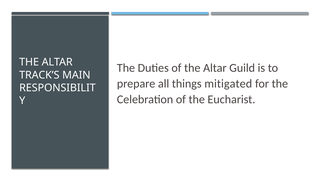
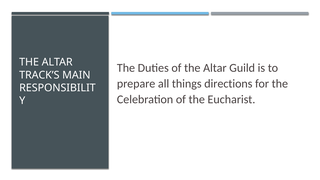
mitigated: mitigated -> directions (228, 84)
